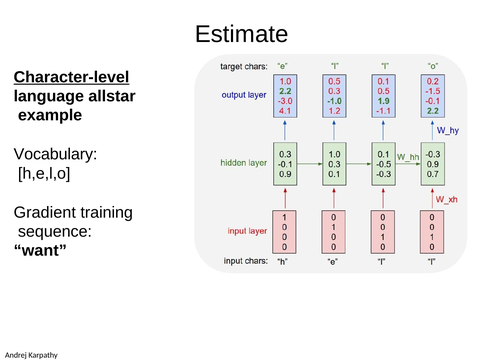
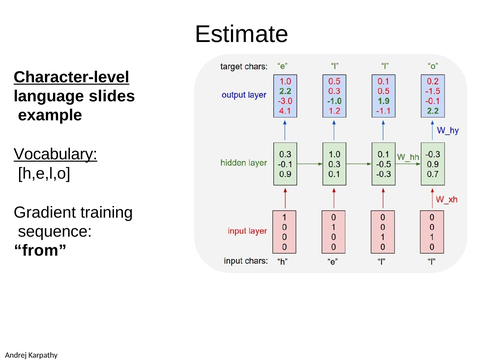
allstar: allstar -> slides (112, 96)
Vocabulary underline: none -> present (56, 154)
want: want -> from (40, 251)
